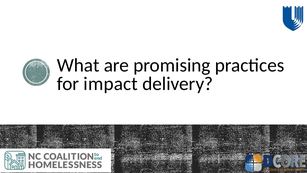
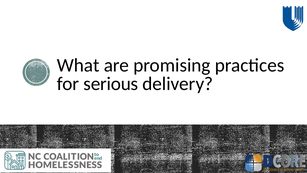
impact: impact -> serious (111, 84)
